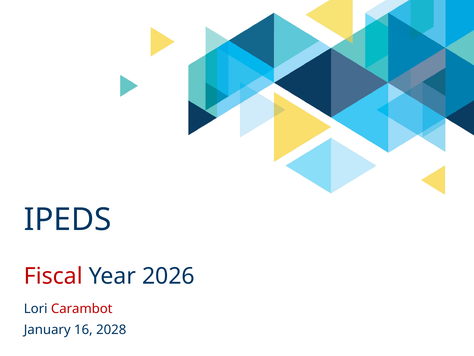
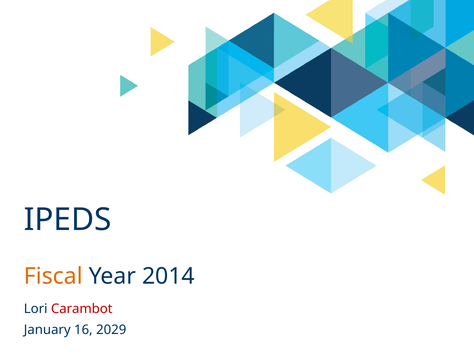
Fiscal colour: red -> orange (53, 276)
2026: 2026 -> 2014 (168, 276)
2028: 2028 -> 2029 (111, 329)
